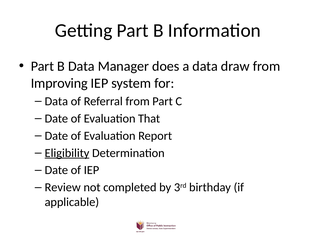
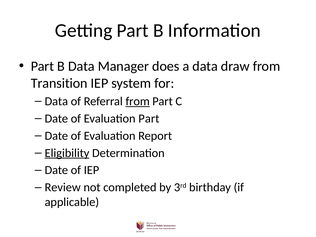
Improving: Improving -> Transition (59, 83)
from underline: none -> present (138, 101)
Evaluation That: That -> Part (149, 119)
